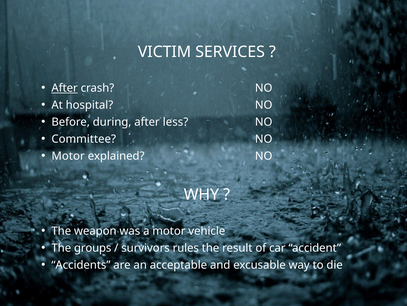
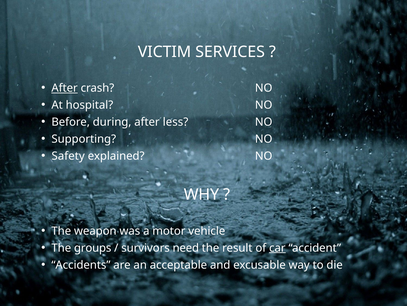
Committee: Committee -> Supporting (84, 139)
Motor: Motor -> Safety (68, 156)
rules: rules -> need (186, 247)
car underline: none -> present (277, 247)
